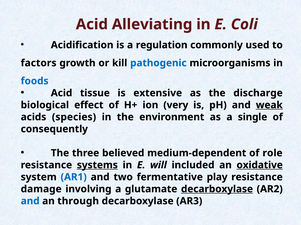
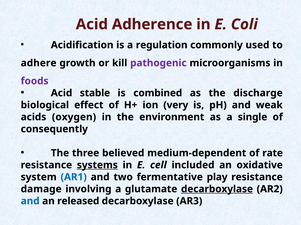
Alleviating: Alleviating -> Adherence (152, 24)
factors: factors -> adhere (39, 63)
pathogenic colour: blue -> purple (158, 63)
foods colour: blue -> purple (35, 81)
tissue: tissue -> stable (95, 93)
extensive: extensive -> combined (158, 93)
weak underline: present -> none (269, 105)
species: species -> oxygen (74, 117)
role: role -> rate (273, 154)
will: will -> cell (158, 166)
oxidative underline: present -> none (260, 166)
through: through -> released (78, 202)
